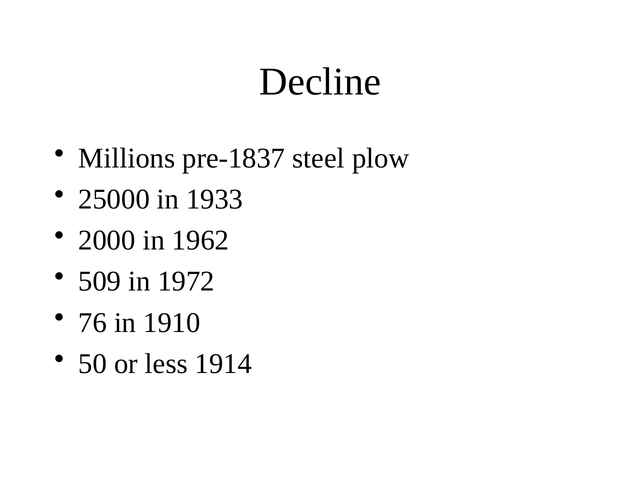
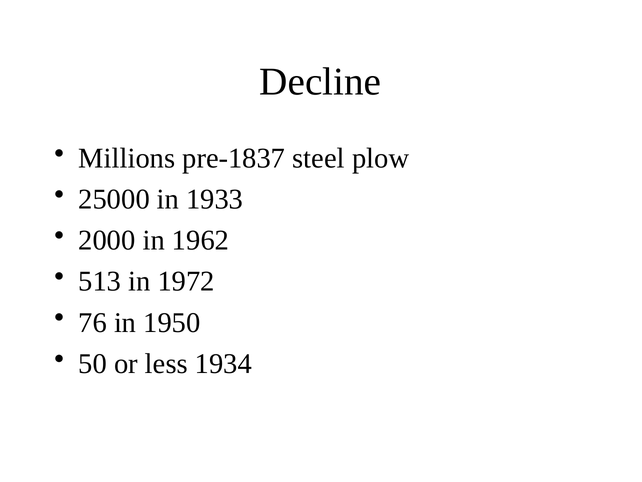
509: 509 -> 513 (100, 281)
1910: 1910 -> 1950 (172, 322)
1914: 1914 -> 1934 (223, 363)
